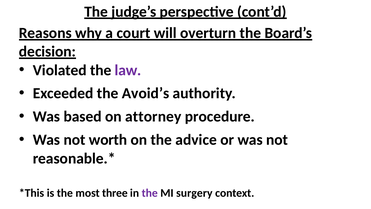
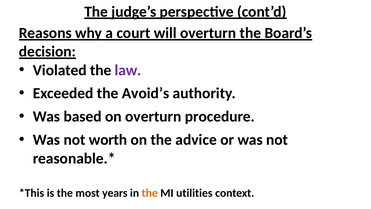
on attorney: attorney -> overturn (153, 116)
three: three -> years (115, 193)
the colour: purple -> orange (150, 193)
surgery: surgery -> utilities (194, 193)
